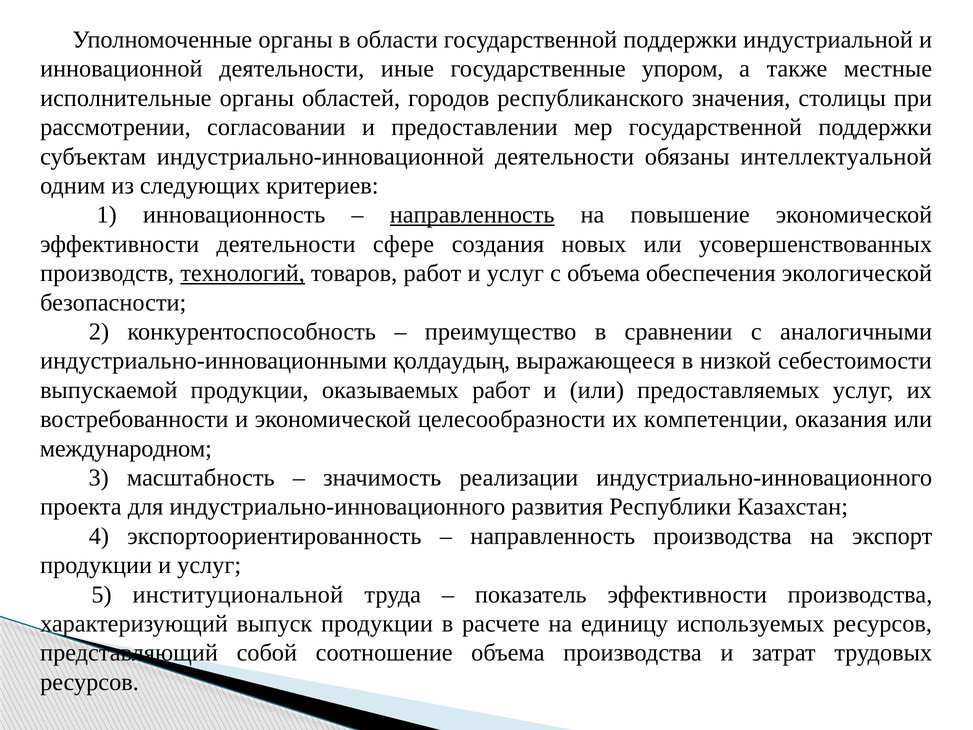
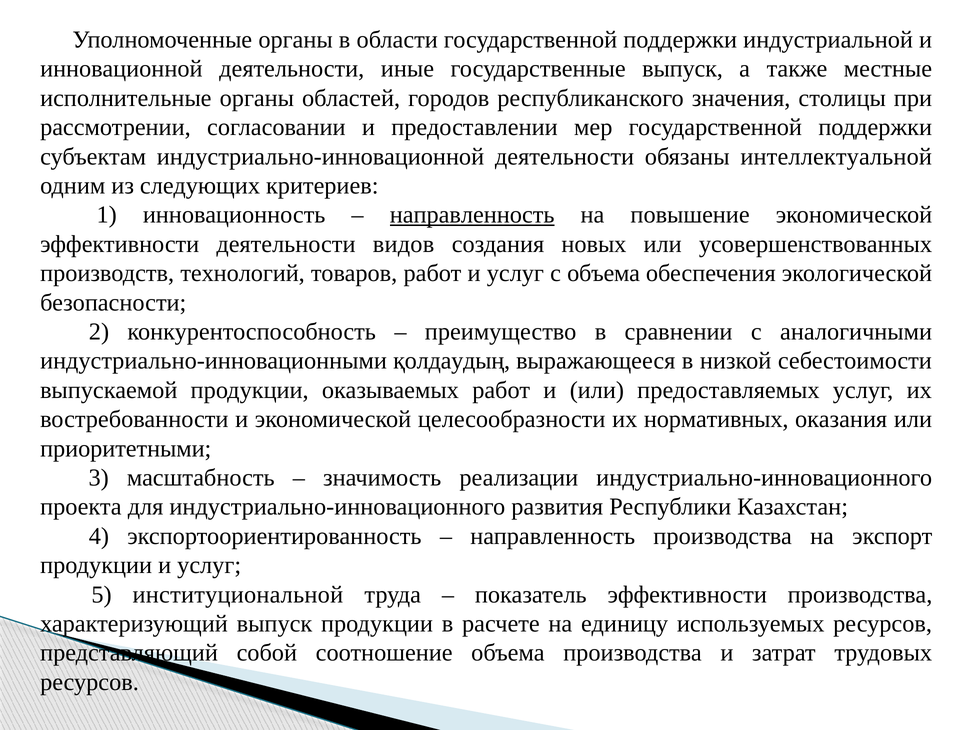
государственные упором: упором -> выпуск (683, 69)
сфере: сфере -> видов (404, 244)
технологий underline: present -> none (243, 273)
компетенции: компетенции -> нормативных (716, 419)
международном: международном -> приоритетными (126, 448)
